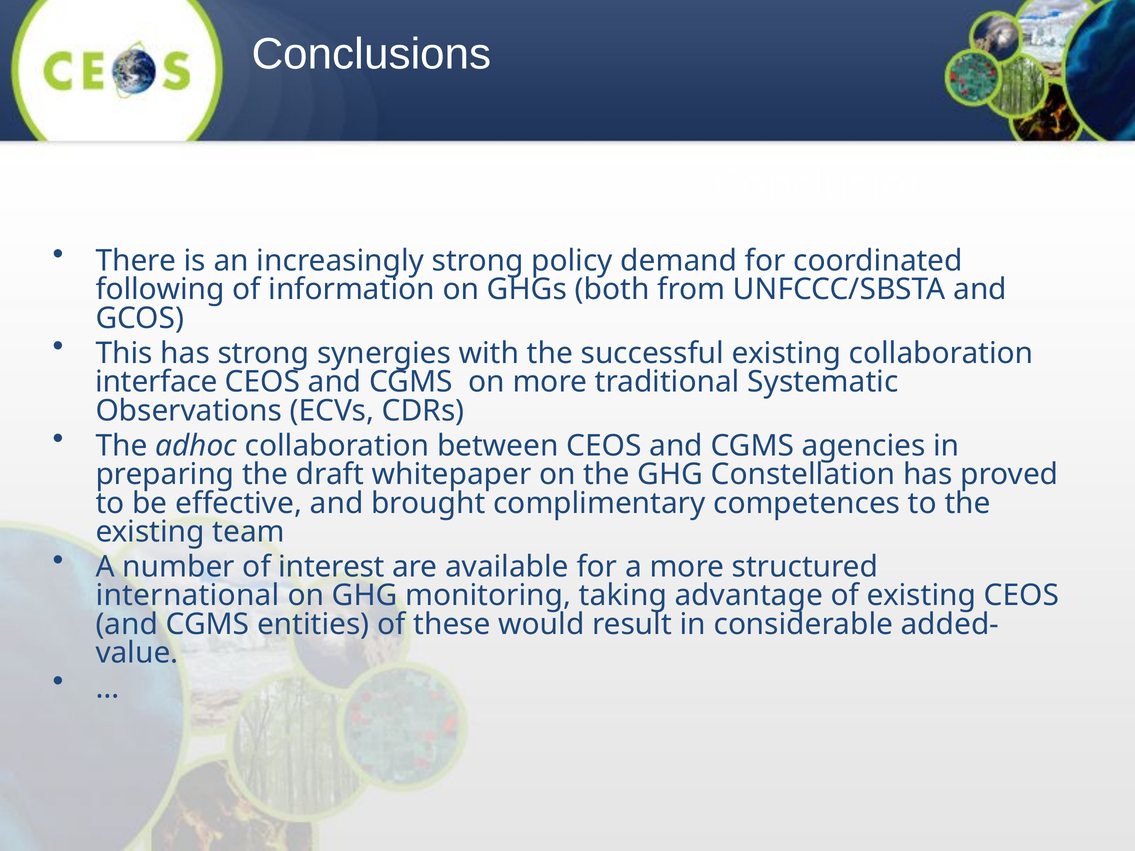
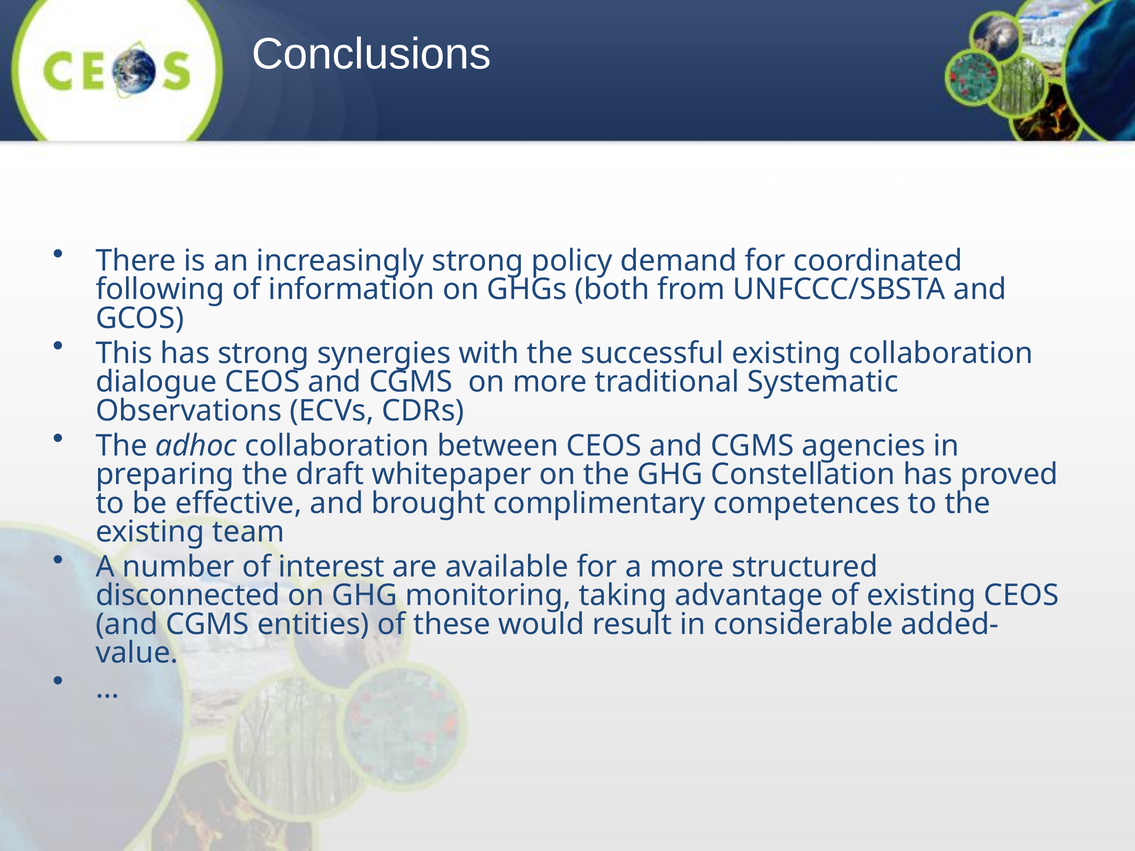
interface: interface -> dialogue (156, 382)
international: international -> disconnected (188, 596)
